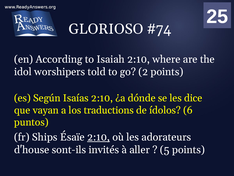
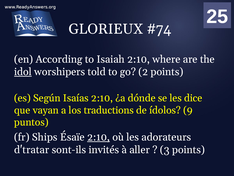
GLORIOSO: GLORIOSO -> GLORIEUX (106, 29)
idol underline: none -> present (23, 72)
6: 6 -> 9 (188, 110)
d'house: d'house -> d'tratar (32, 149)
5: 5 -> 3 (165, 149)
